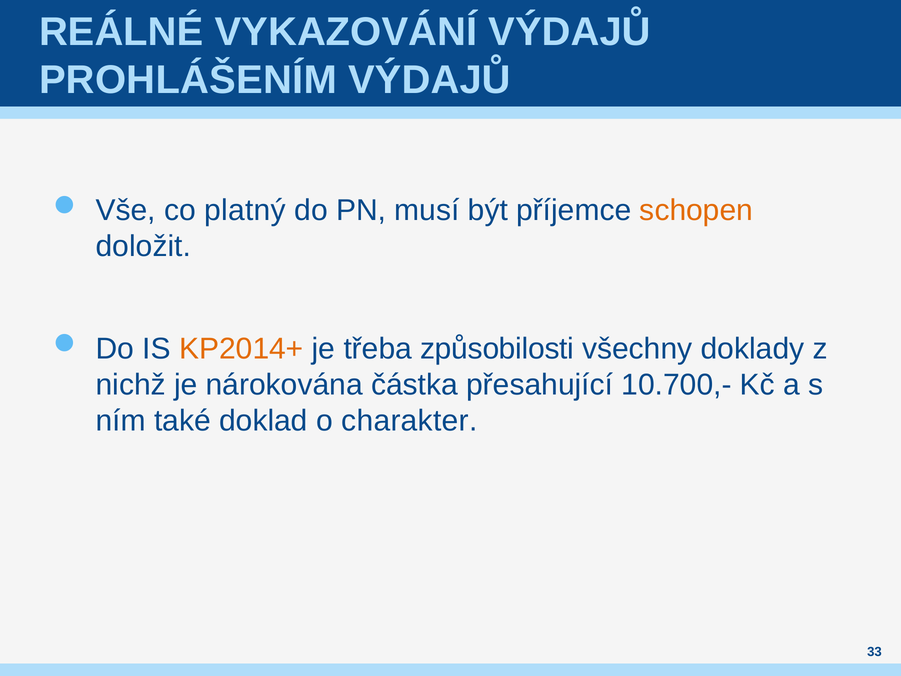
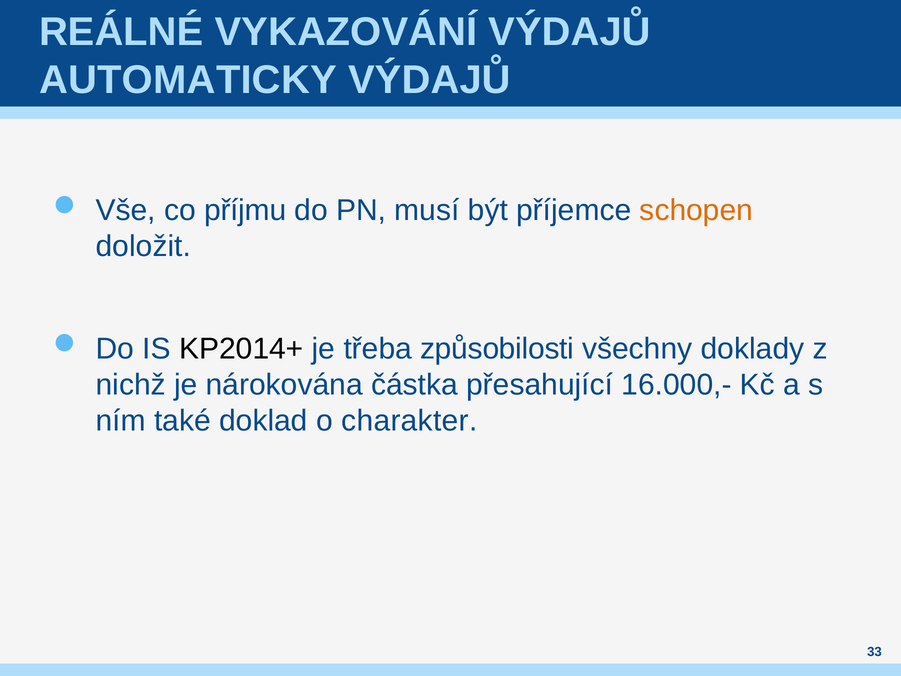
PROHLÁŠENÍM: PROHLÁŠENÍM -> AUTOMATICKY (188, 80)
platný: platný -> příjmu (245, 210)
KP2014+ colour: orange -> black (241, 349)
10.700,-: 10.700,- -> 16.000,- (677, 385)
